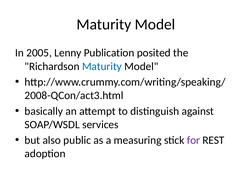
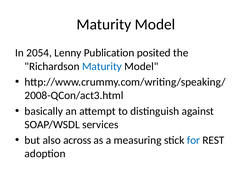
2005: 2005 -> 2054 (39, 53)
public: public -> across (77, 140)
for colour: purple -> blue (193, 140)
